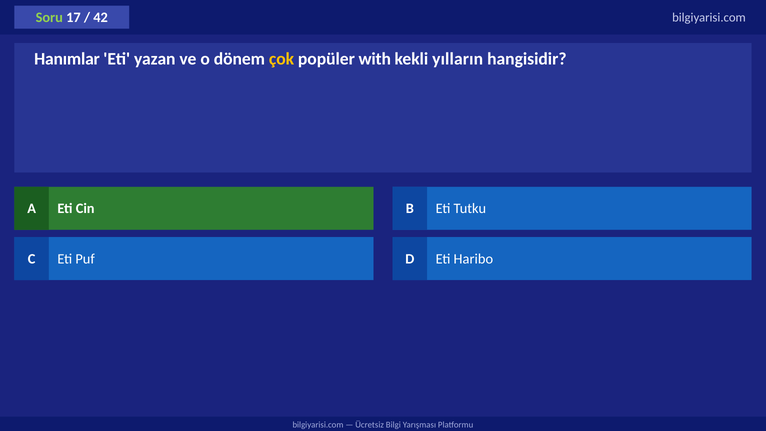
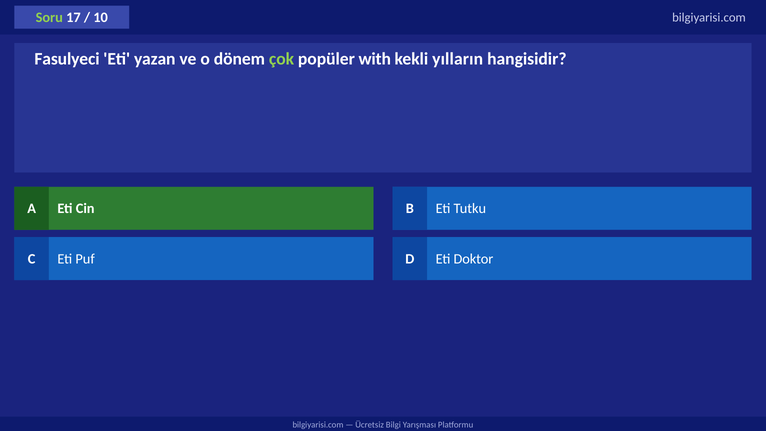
42: 42 -> 10 (101, 18)
Hanımlar: Hanımlar -> Fasulyeci (67, 59)
çok colour: yellow -> light green (282, 59)
Haribo: Haribo -> Doktor (473, 259)
